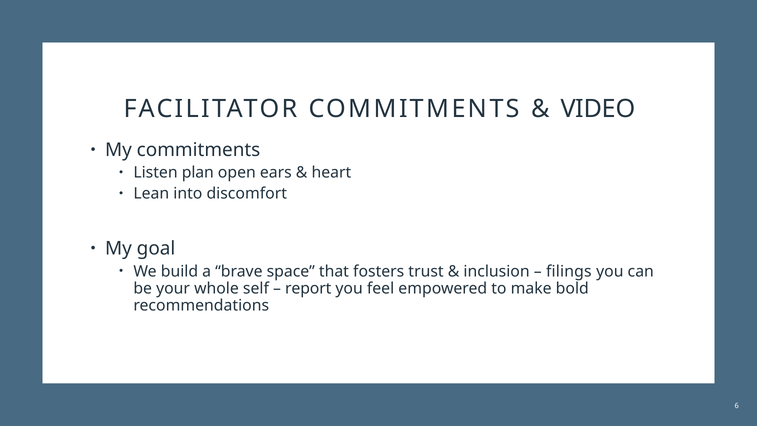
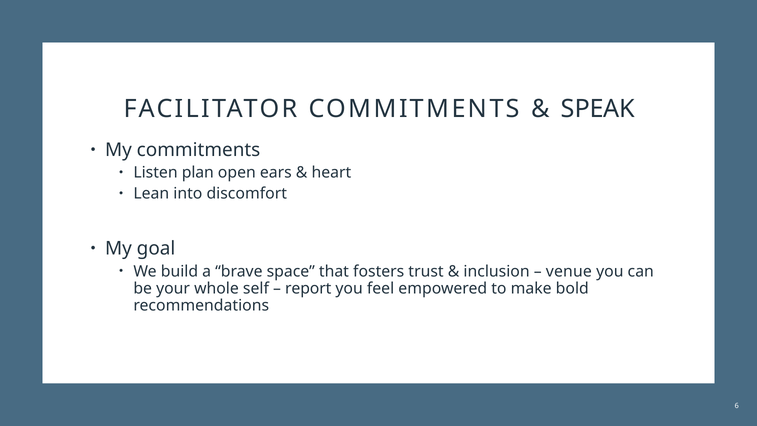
VIDEO: VIDEO -> SPEAK (598, 109)
filings: filings -> venue (569, 271)
